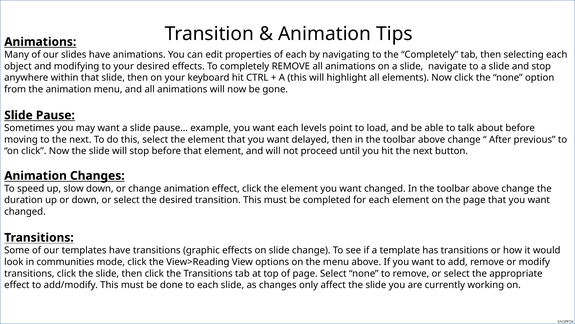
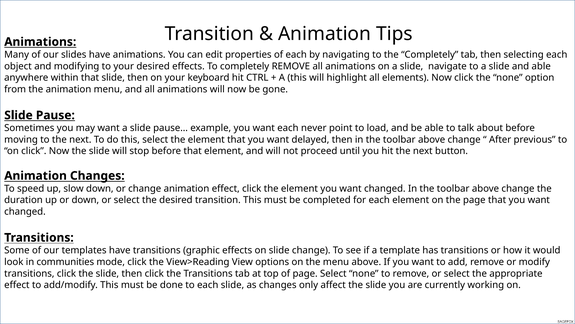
and stop: stop -> able (541, 66)
levels: levels -> never (314, 128)
